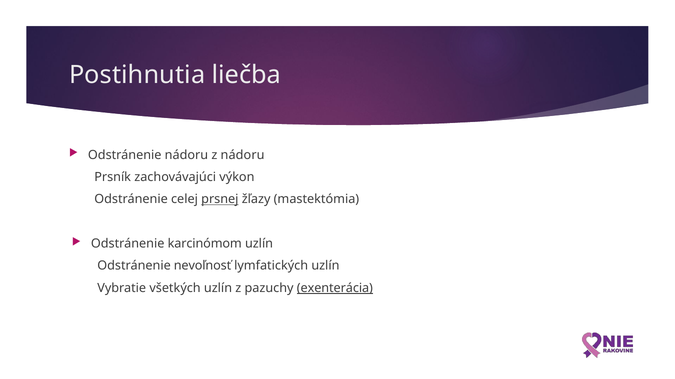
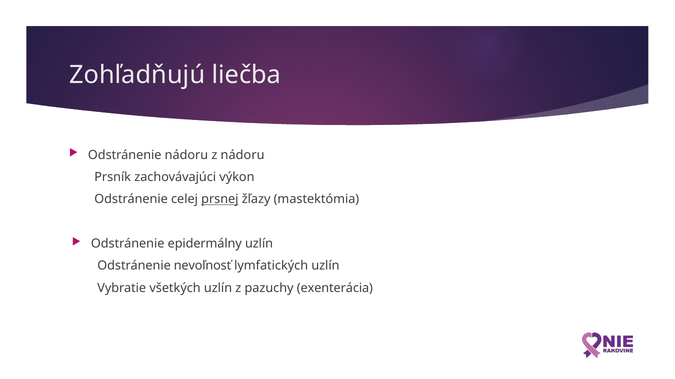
Postihnutia: Postihnutia -> Zohľadňujú (137, 75)
karcinómom: karcinómom -> epidermálny (205, 244)
exenterácia underline: present -> none (335, 288)
